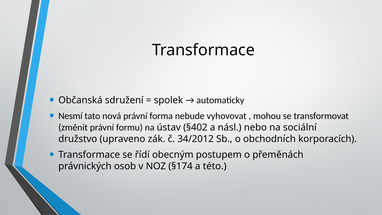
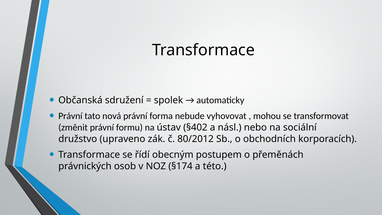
Nesmí: Nesmí -> Právní (70, 116)
34/2012: 34/2012 -> 80/2012 (196, 139)
